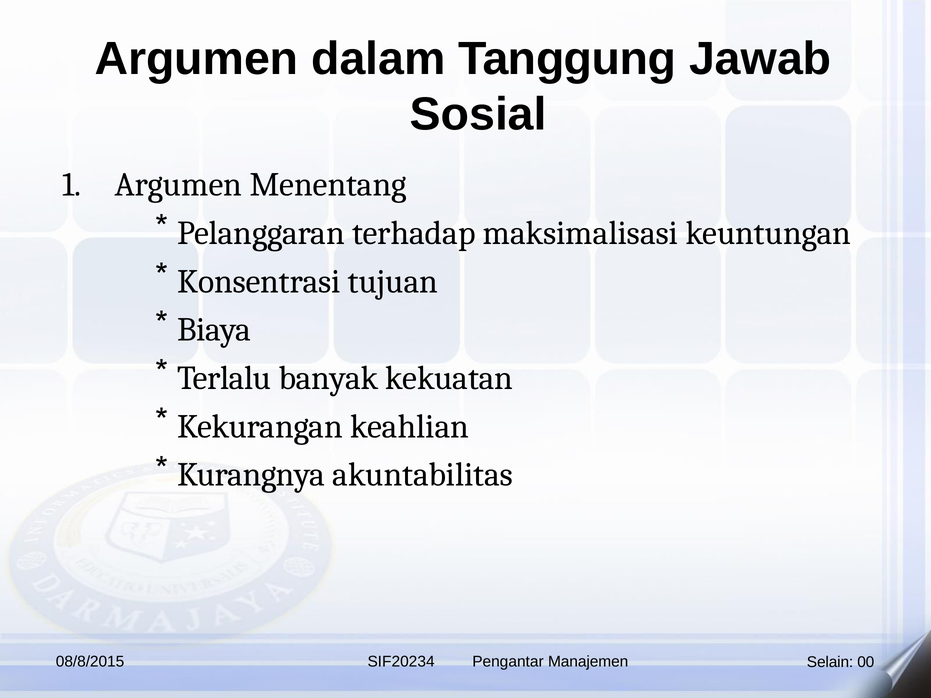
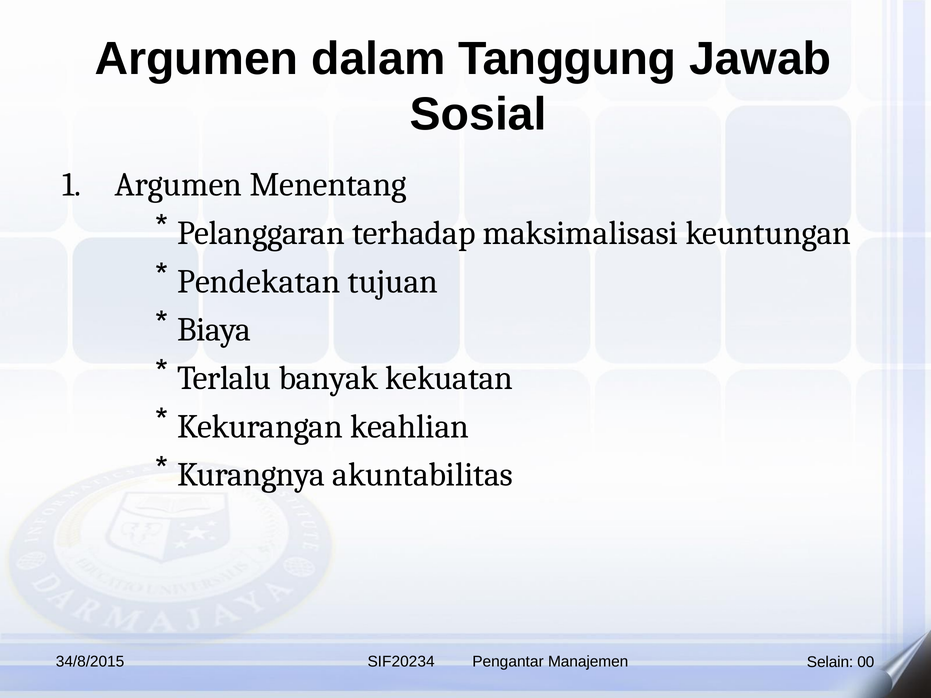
Konsentrasi: Konsentrasi -> Pendekatan (259, 282)
08/8/2015: 08/8/2015 -> 34/8/2015 (90, 662)
